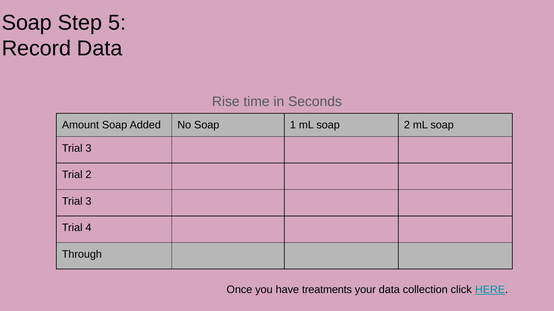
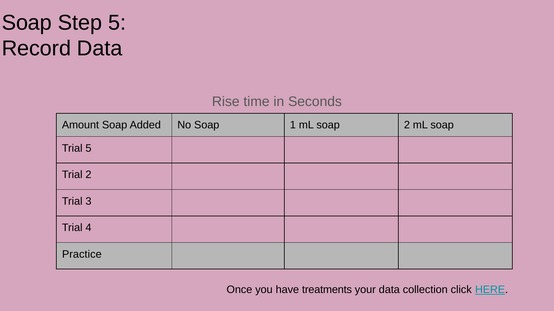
3: 3 -> 5 (88, 148)
Through: Through -> Practice (82, 255)
